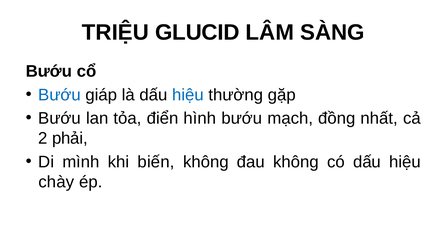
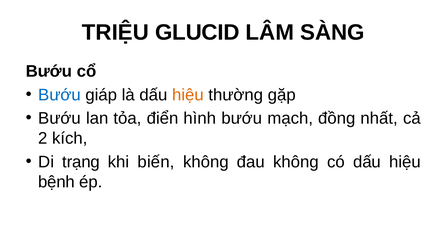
hiệu colour: blue -> orange (188, 95)
phải: phải -> kích (70, 139)
mình: mình -> trạng (81, 162)
chày: chày -> bệnh (57, 182)
